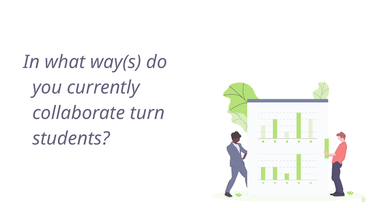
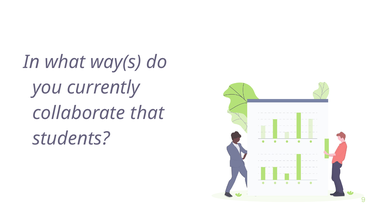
turn: turn -> that (147, 113)
